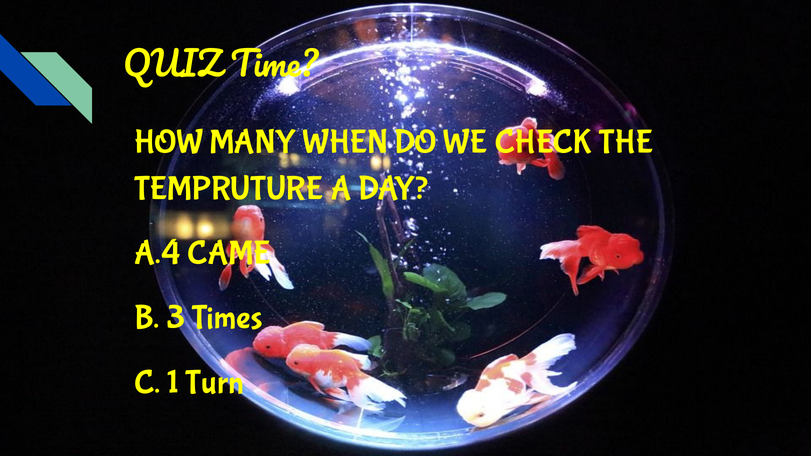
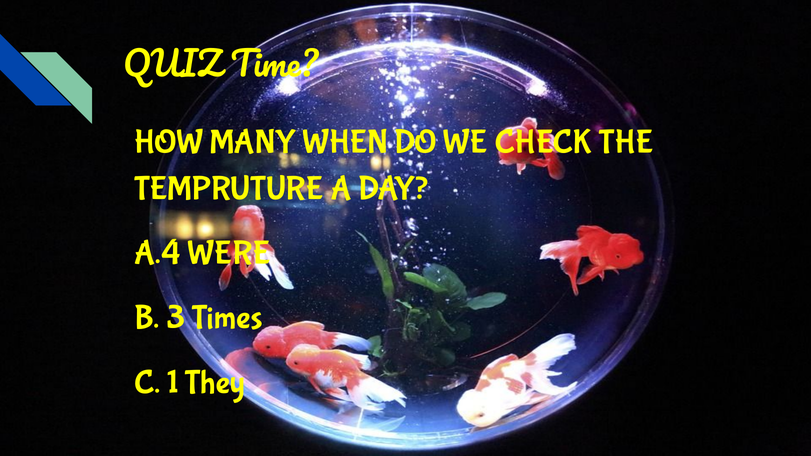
CAME: CAME -> WERE (229, 252)
Turn: Turn -> They (215, 382)
